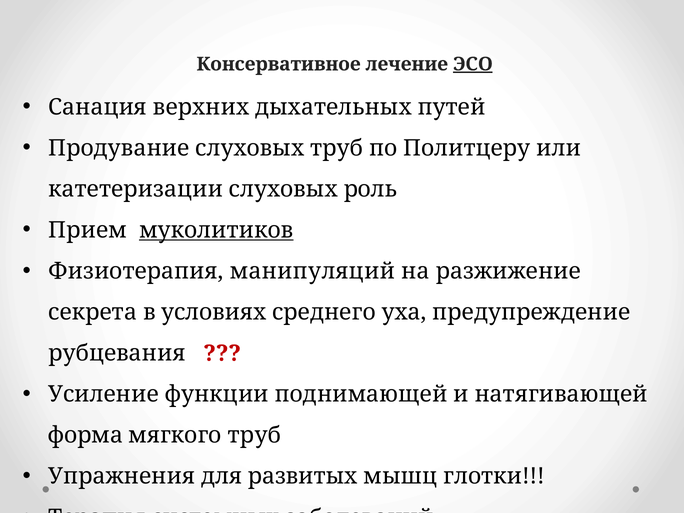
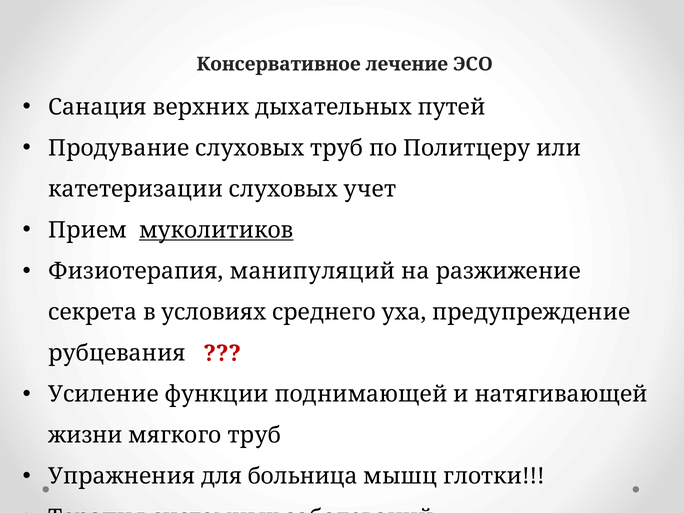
ЭСО underline: present -> none (473, 64)
роль: роль -> учет (370, 189)
форма: форма -> жизни (86, 435)
развитых: развитых -> больница (303, 476)
